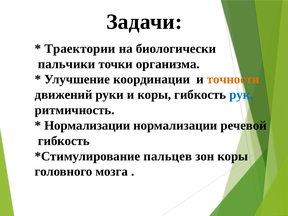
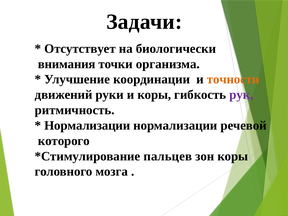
Траектории: Траектории -> Отсутствует (80, 49)
пальчики: пальчики -> внимания (67, 64)
рук colour: blue -> purple (241, 95)
гибкость: гибкость -> которого (64, 141)
